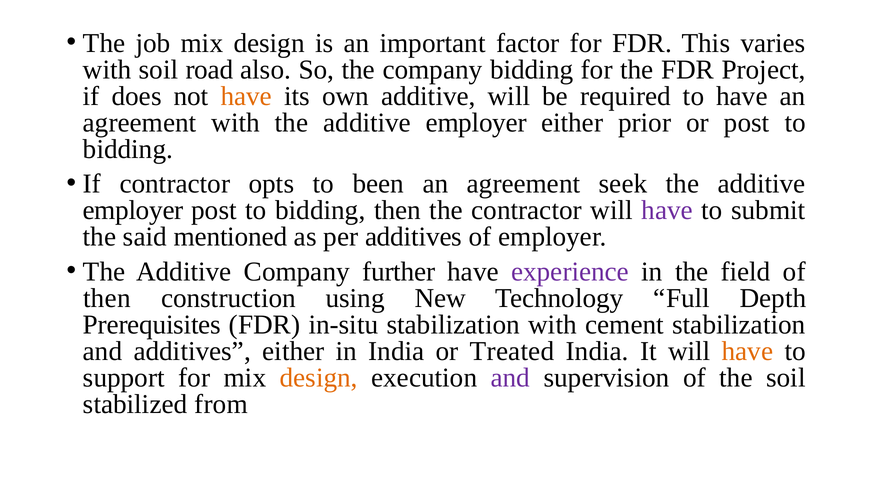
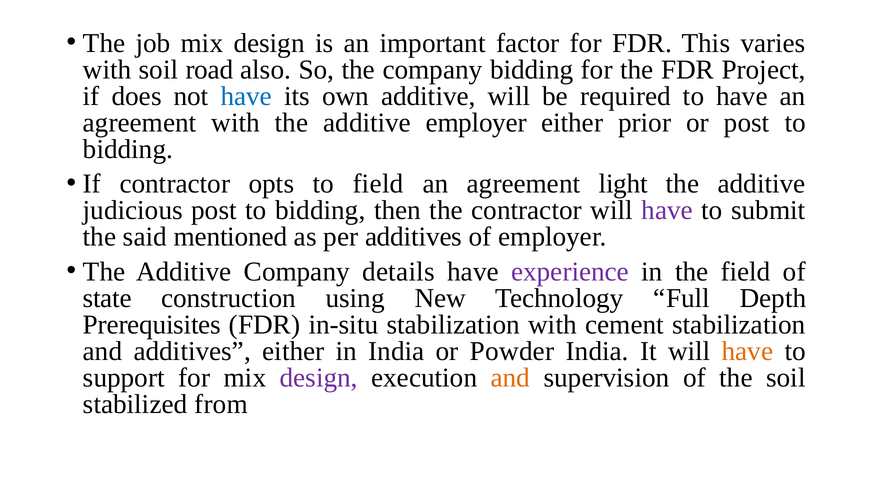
have colour: orange -> blue (246, 96)
to been: been -> field (378, 184)
seek: seek -> light (623, 184)
employer: employer -> judicious (133, 210)
further: further -> details (398, 272)
then: then -> state (107, 298)
Treated: Treated -> Powder (512, 351)
design colour: orange -> purple (319, 378)
and colour: purple -> orange (510, 378)
